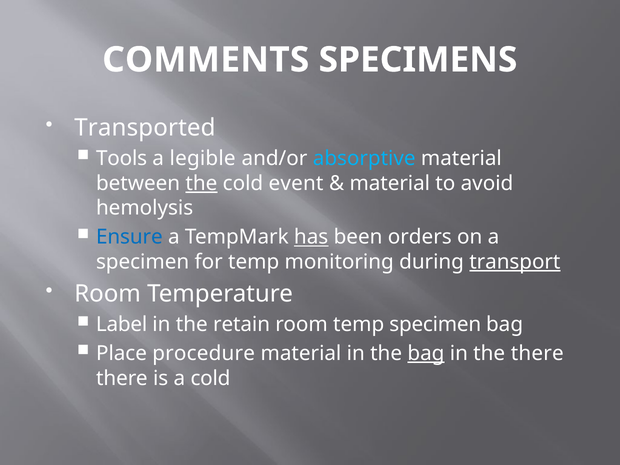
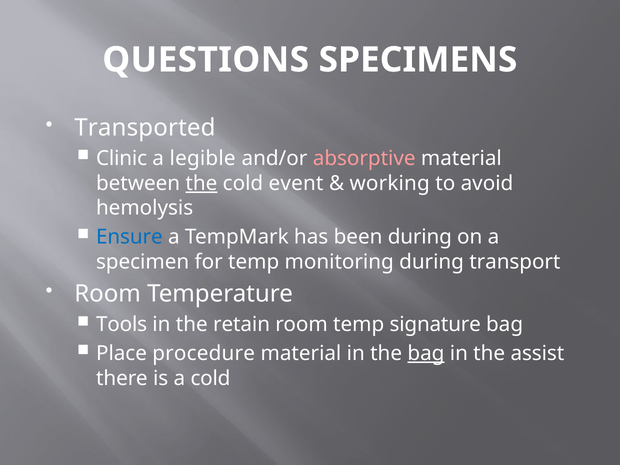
COMMENTS: COMMENTS -> QUESTIONS (206, 60)
Tools: Tools -> Clinic (122, 158)
absorptive colour: light blue -> pink (364, 158)
material: material -> working (390, 183)
has underline: present -> none (311, 237)
been orders: orders -> during (420, 237)
transport underline: present -> none (515, 262)
Label: Label -> Tools (122, 325)
temp specimen: specimen -> signature (435, 325)
the there: there -> assist (537, 353)
